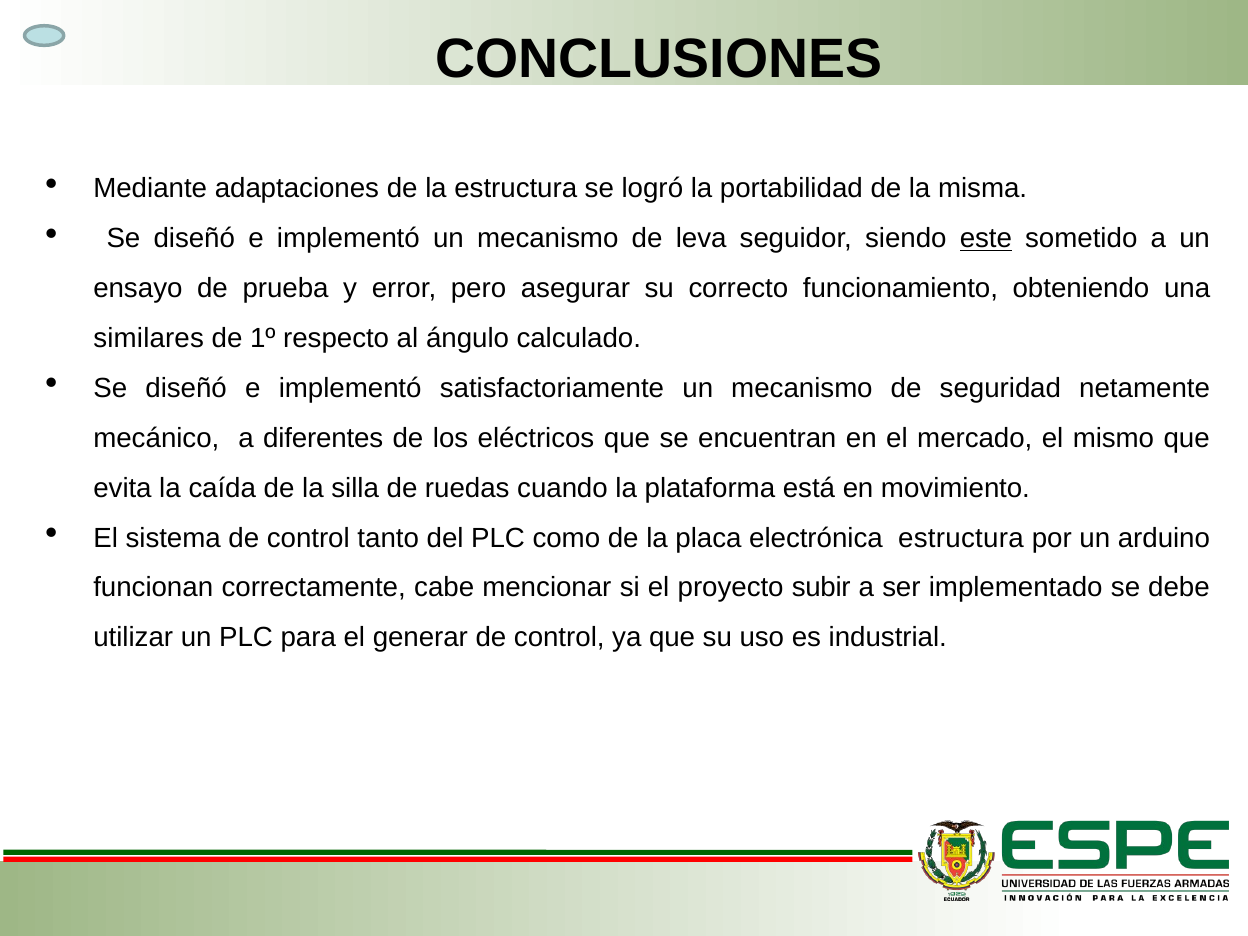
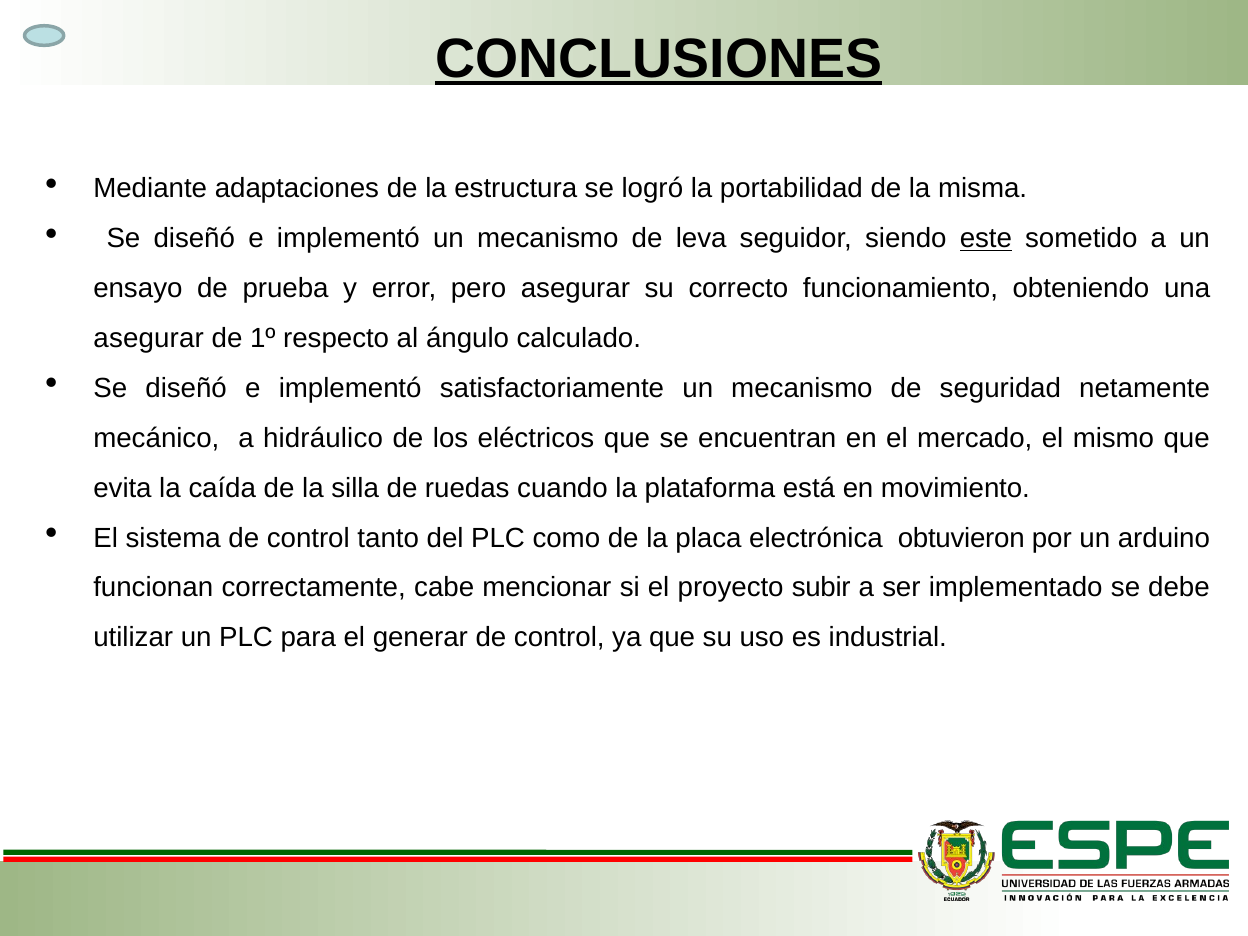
CONCLUSIONES underline: none -> present (659, 59)
similares: similares -> asegurar (149, 338)
diferentes: diferentes -> hidráulico (323, 438)
electrónica estructura: estructura -> obtuvieron (961, 538)
